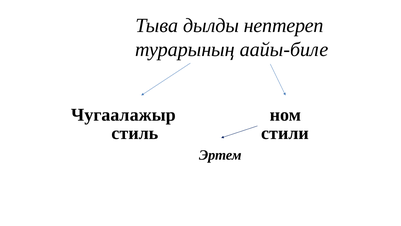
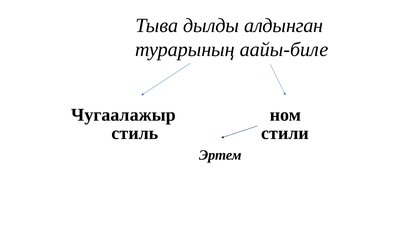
нептереп: нептереп -> алдынган (284, 25)
